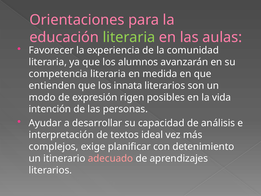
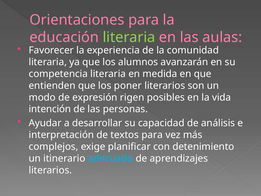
innata: innata -> poner (128, 85)
textos ideal: ideal -> para (152, 135)
adecuado colour: pink -> light blue (110, 158)
